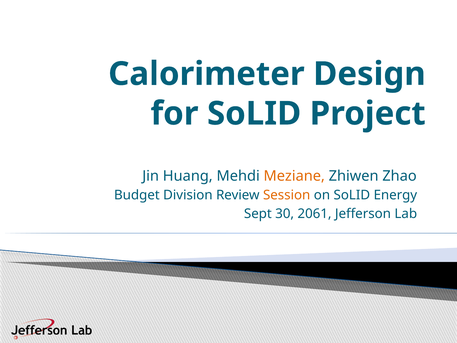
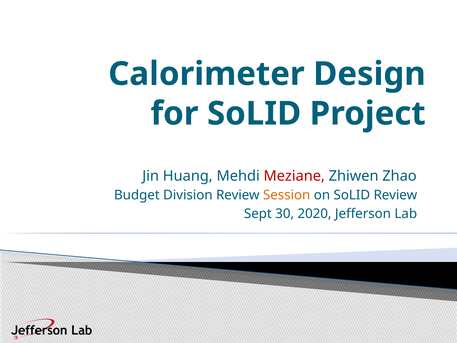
Meziane colour: orange -> red (294, 176)
SoLID Energy: Energy -> Review (395, 195)
2061: 2061 -> 2020 (315, 214)
